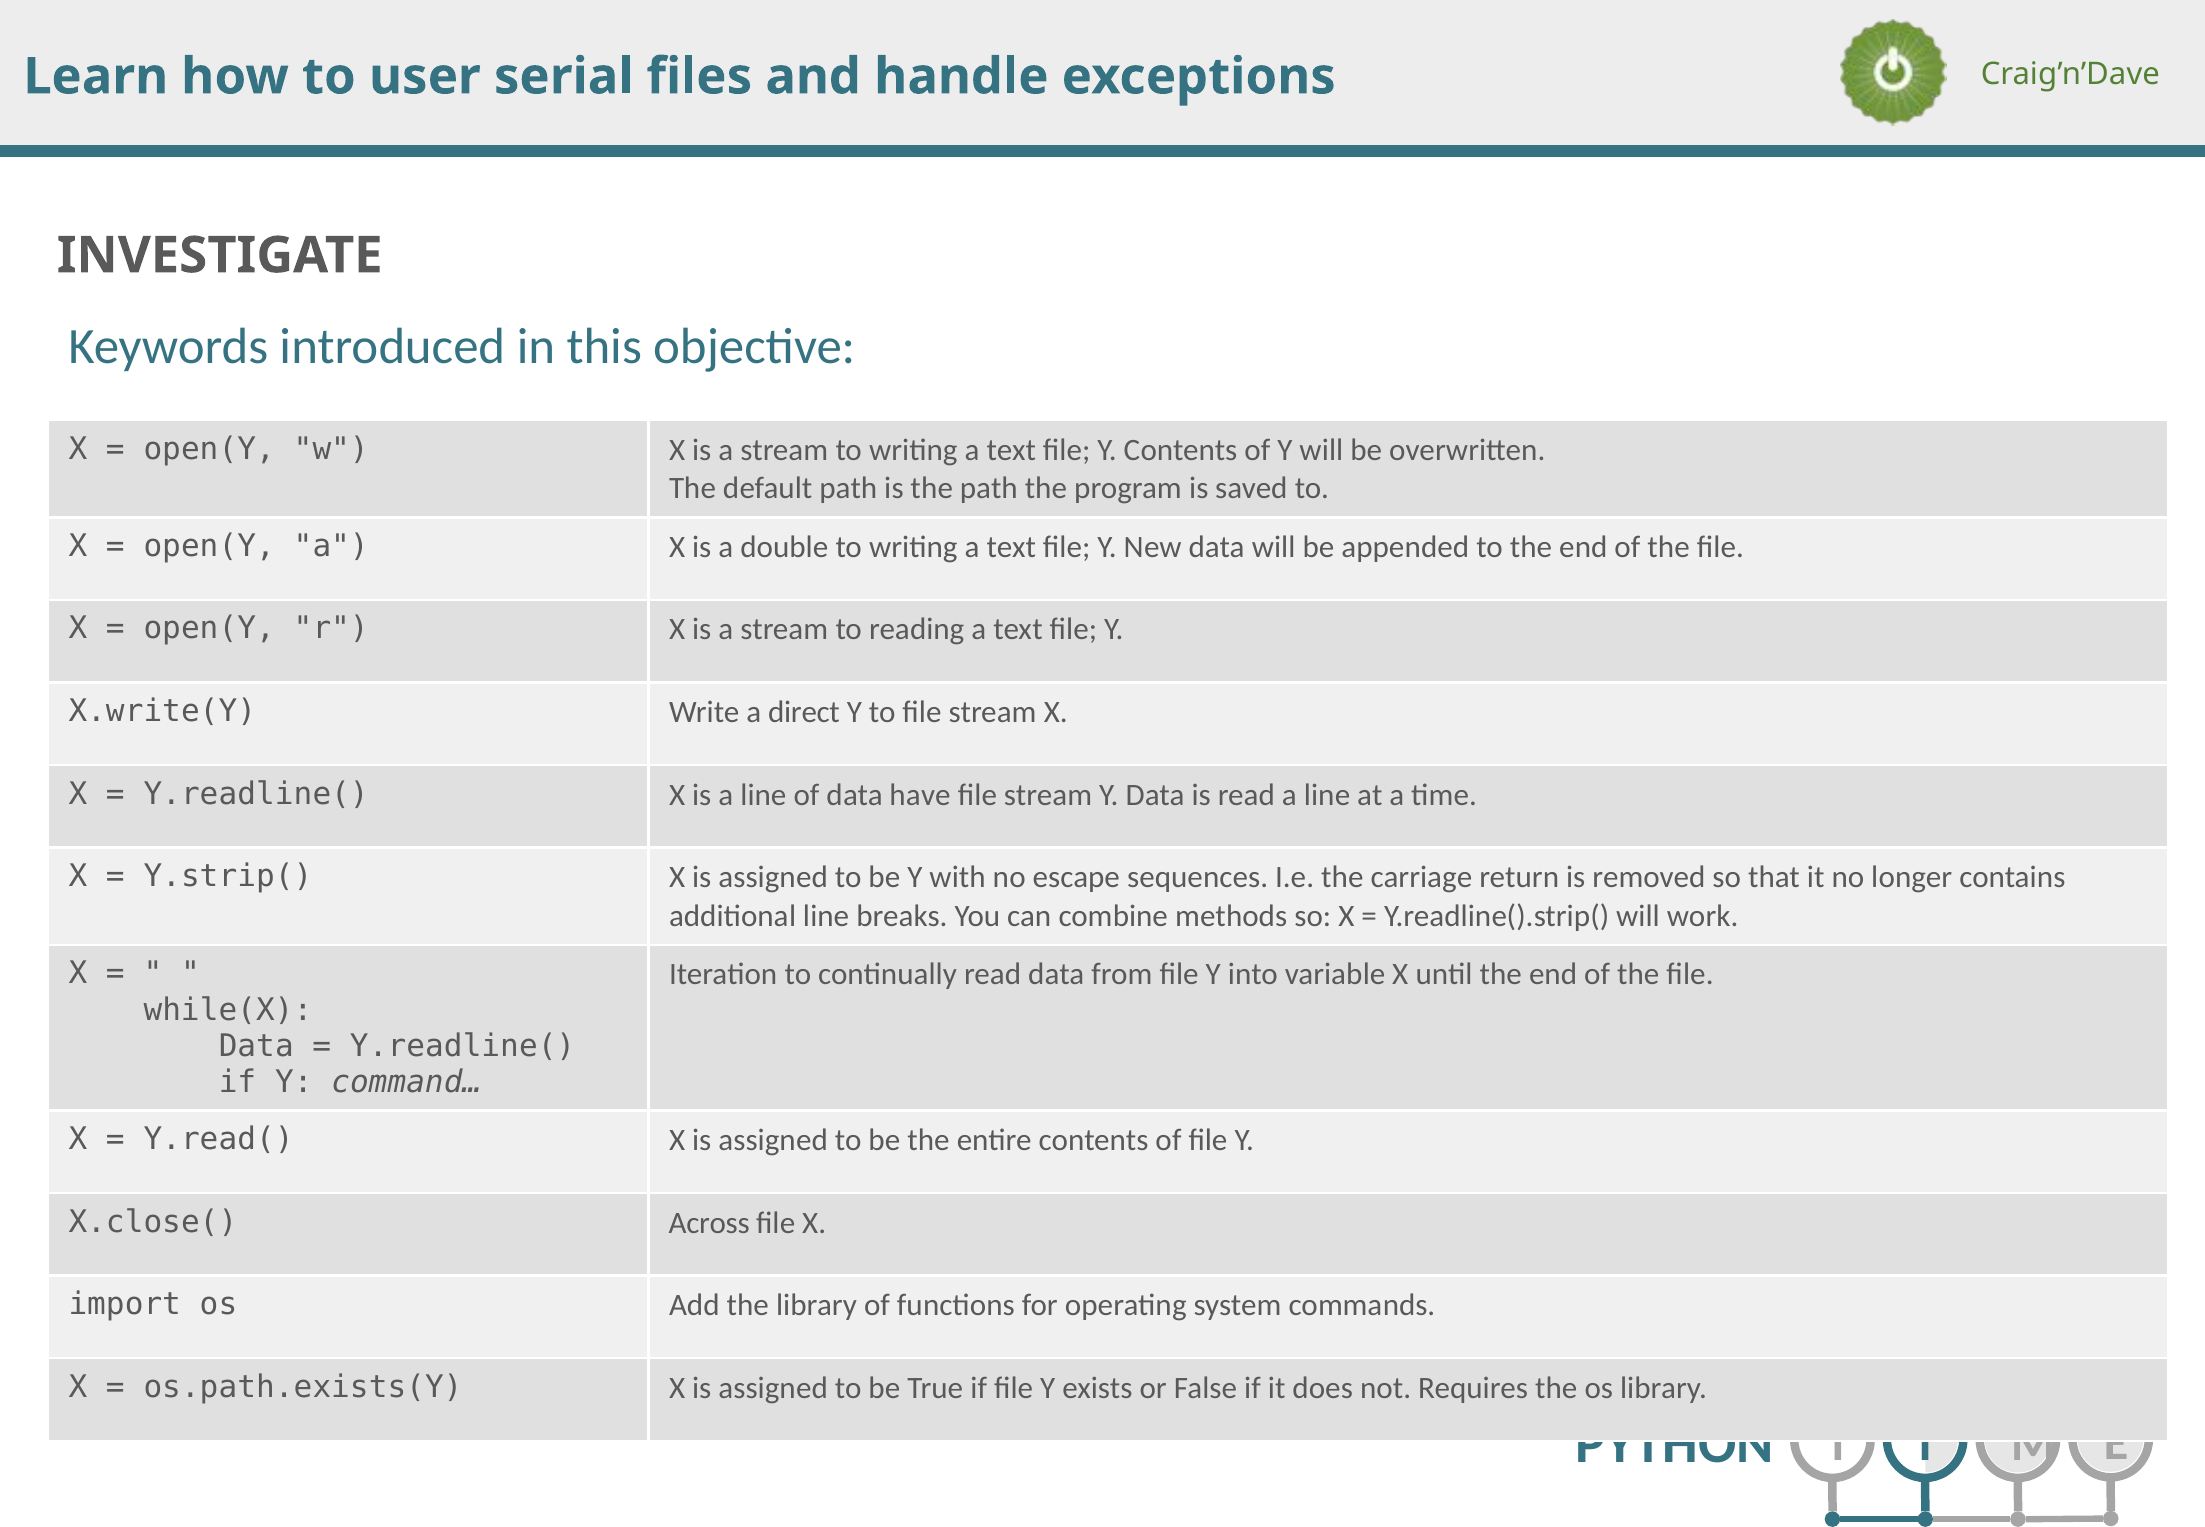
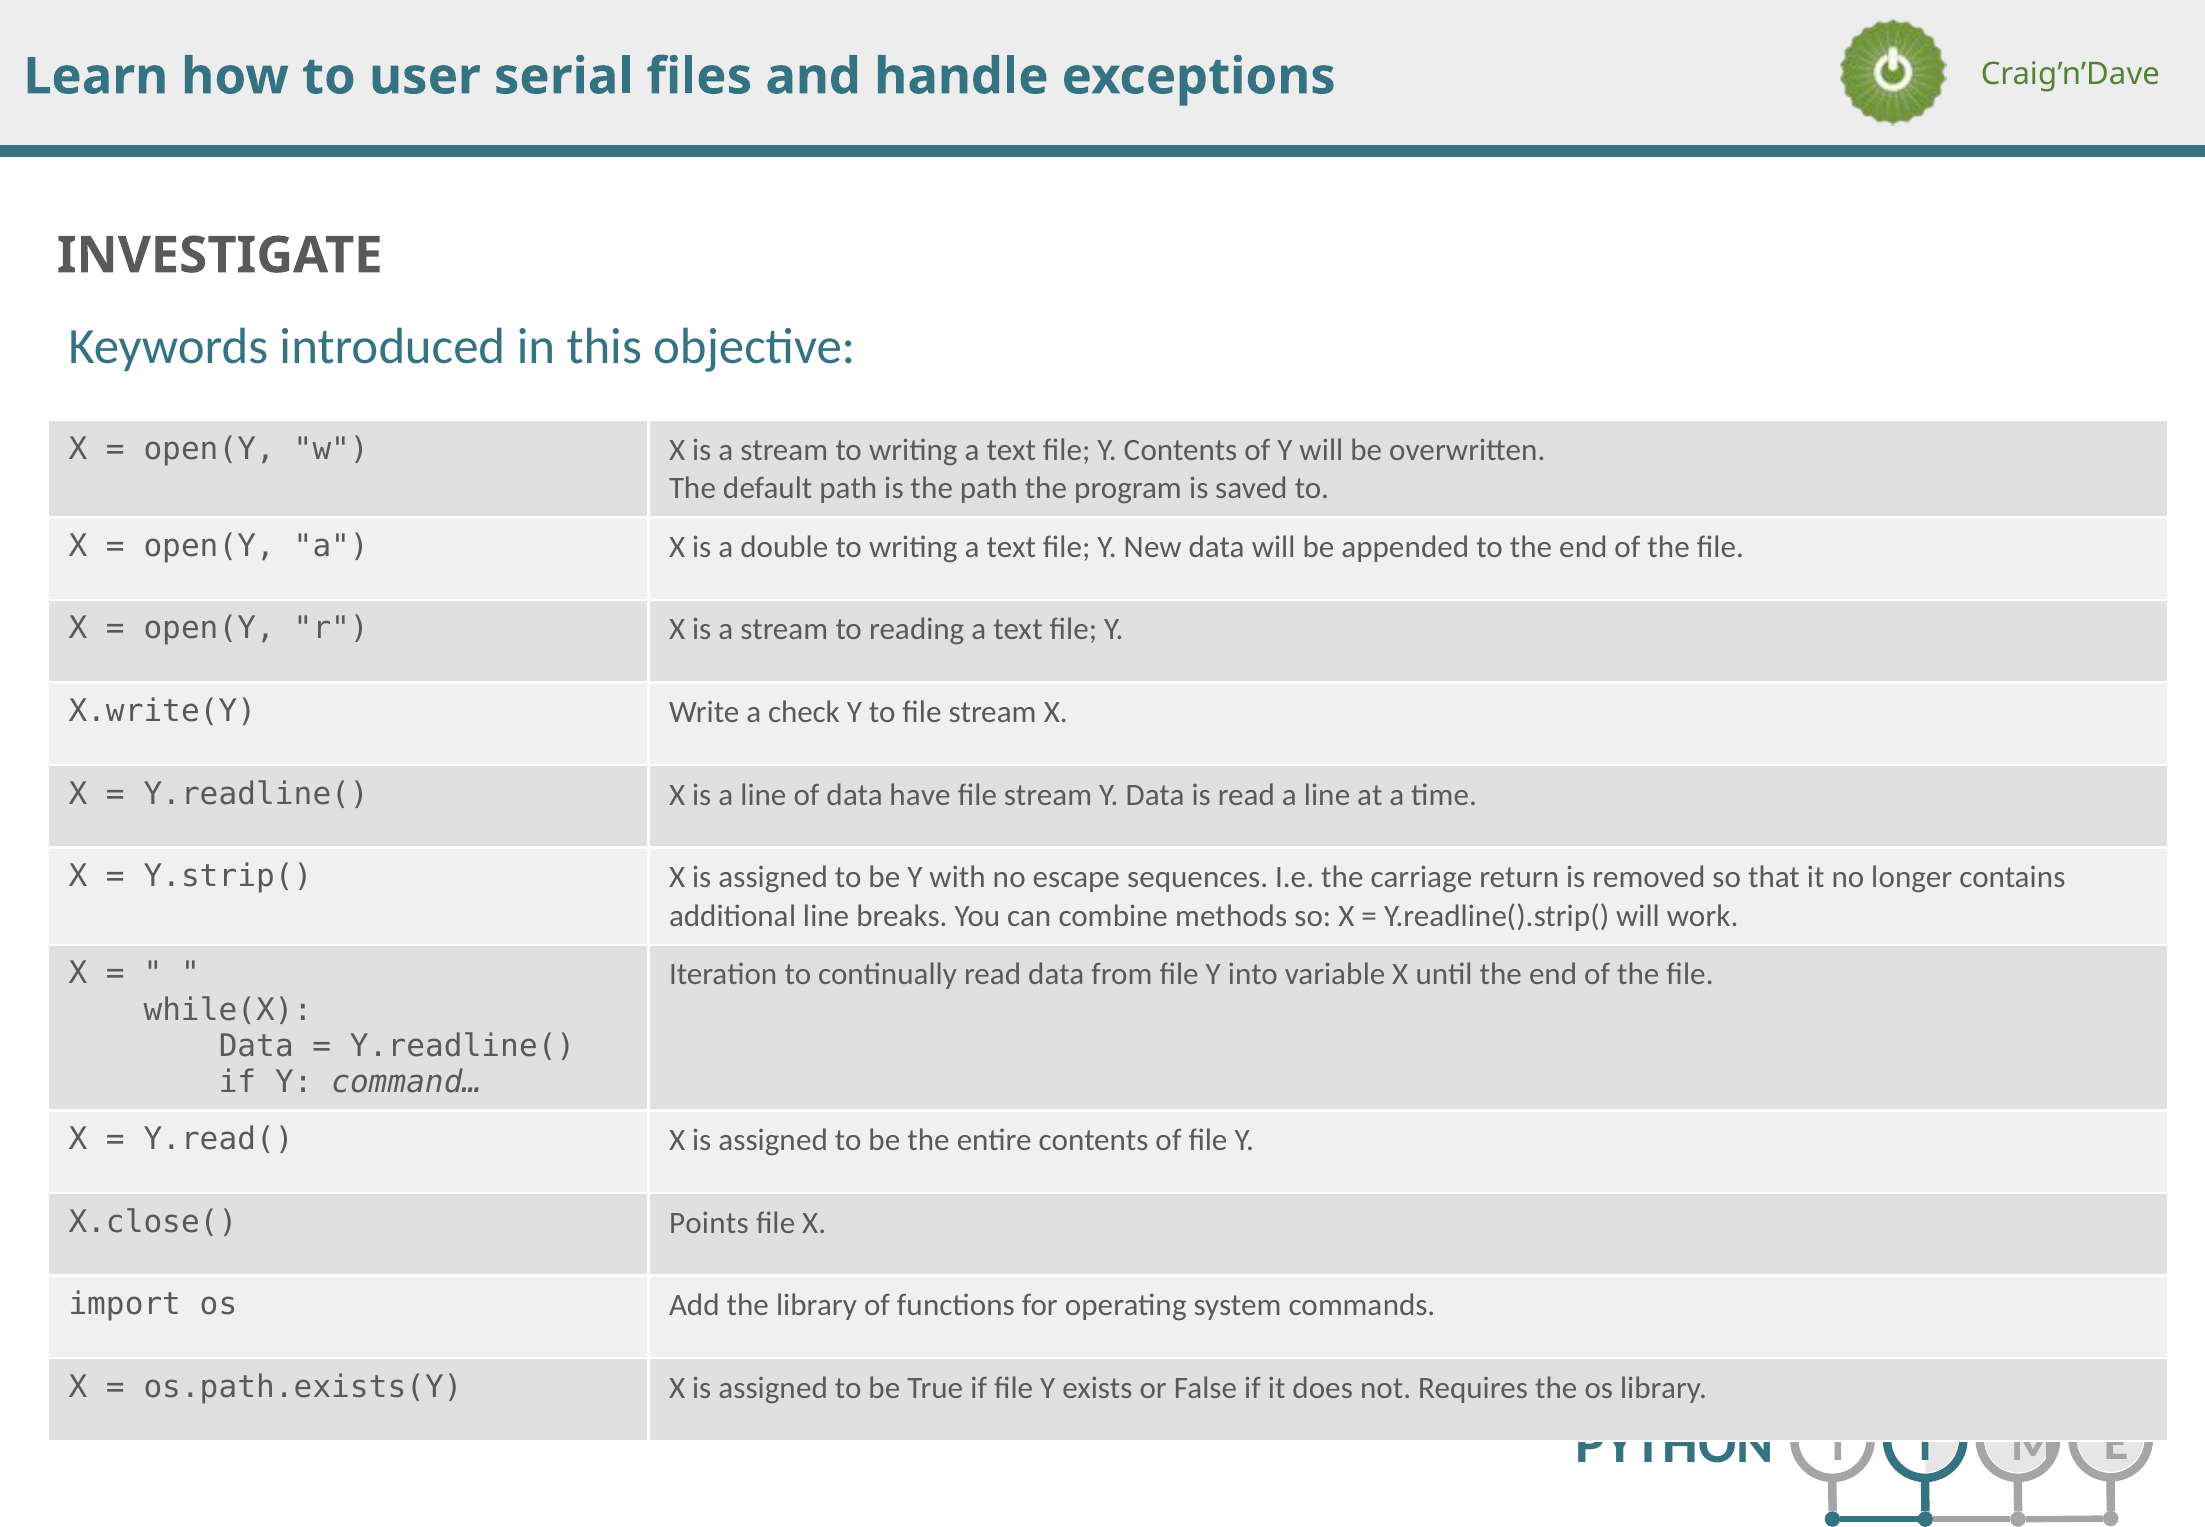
direct: direct -> check (804, 712)
Across: Across -> Points (709, 1222)
